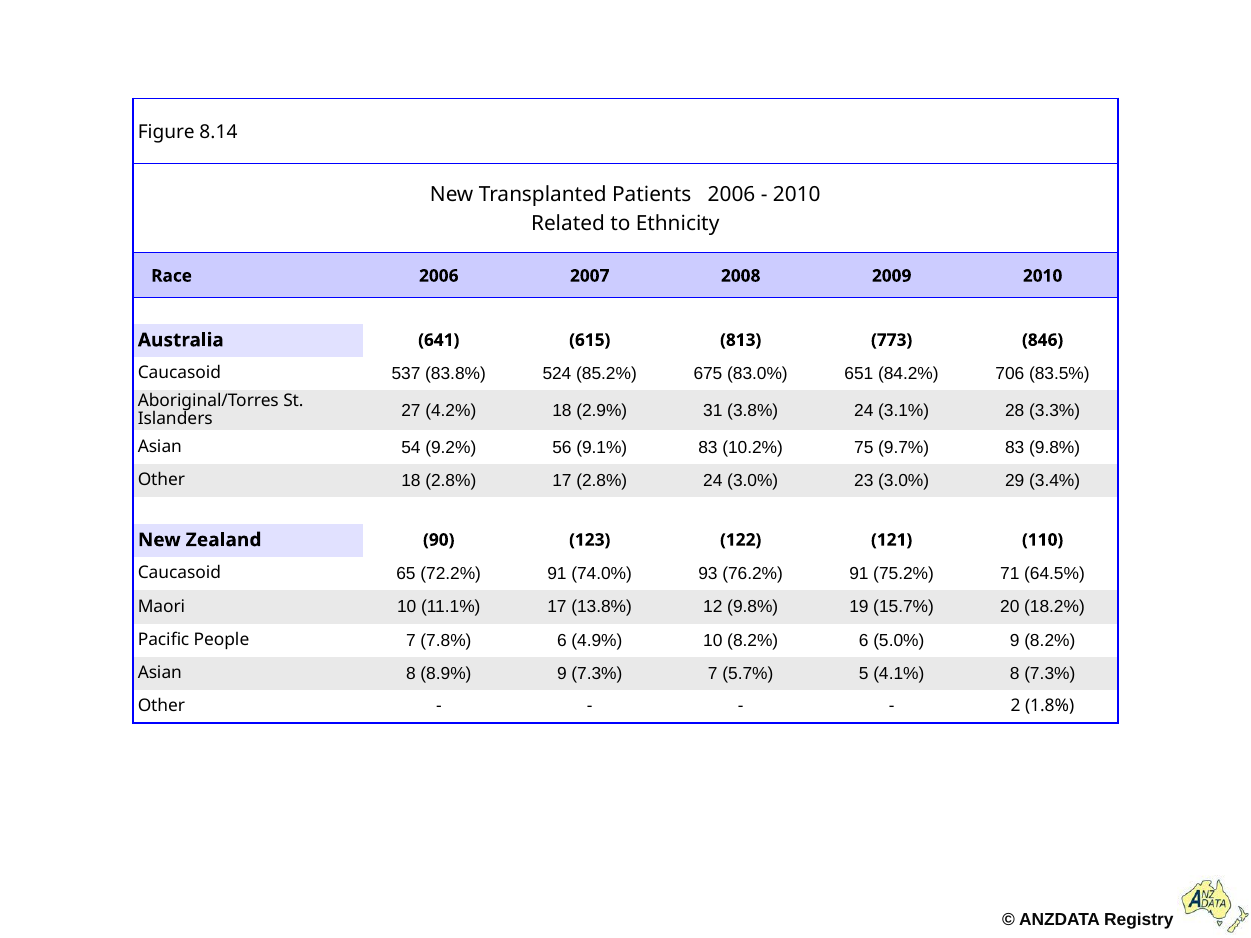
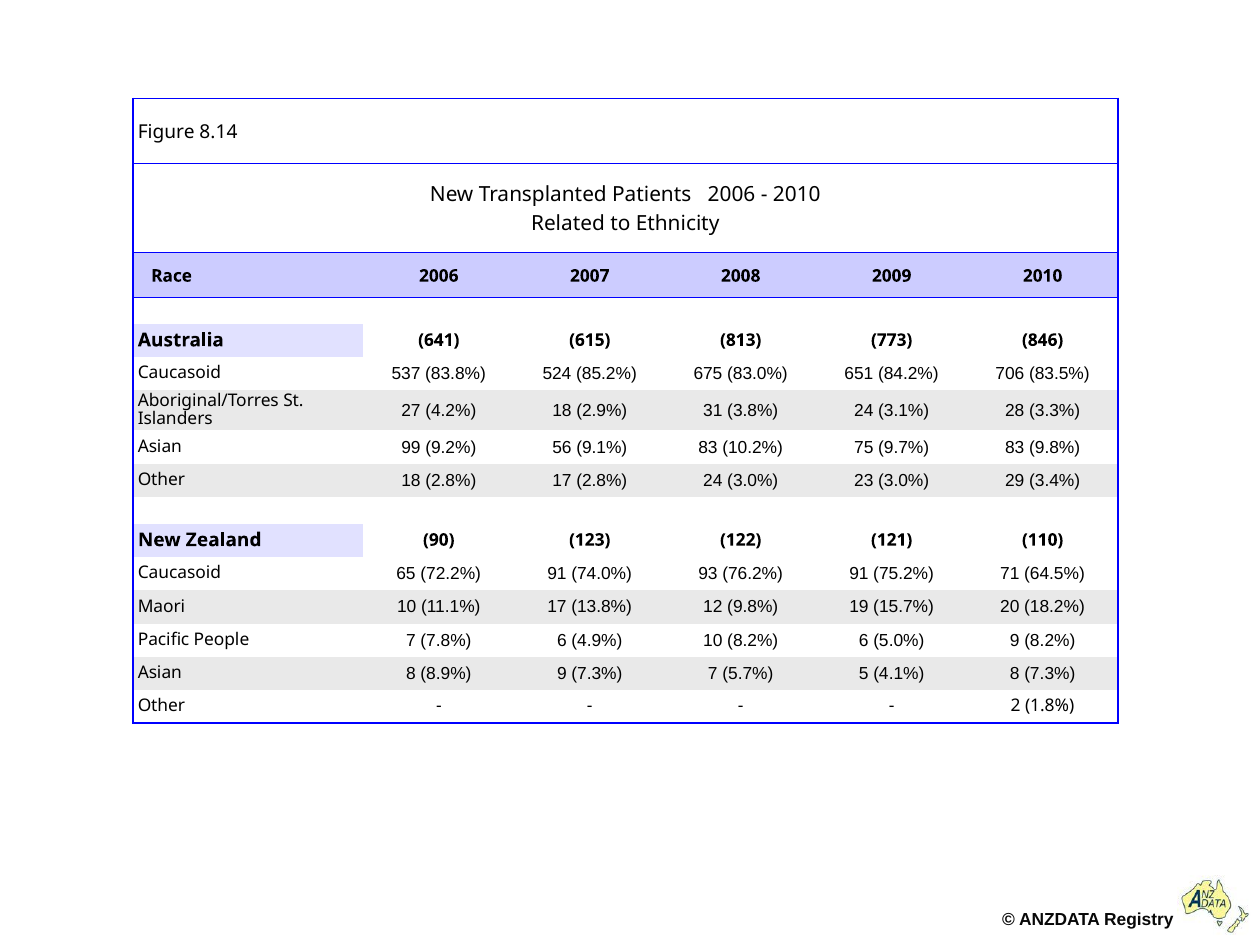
54: 54 -> 99 (411, 448)
